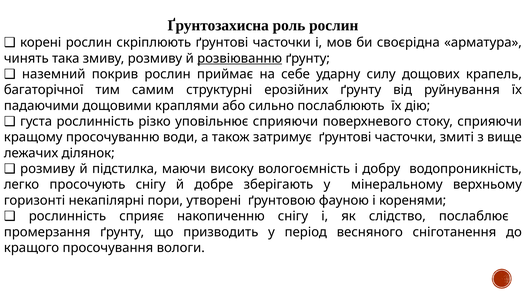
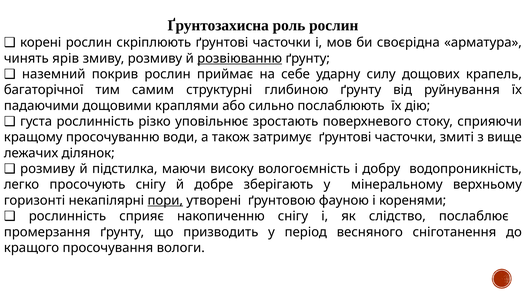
така: така -> ярів (66, 58)
ерозійних: ерозійних -> глибиною (296, 90)
уповільнює сприяючи: сприяючи -> зростають (286, 121)
пори underline: none -> present (165, 200)
